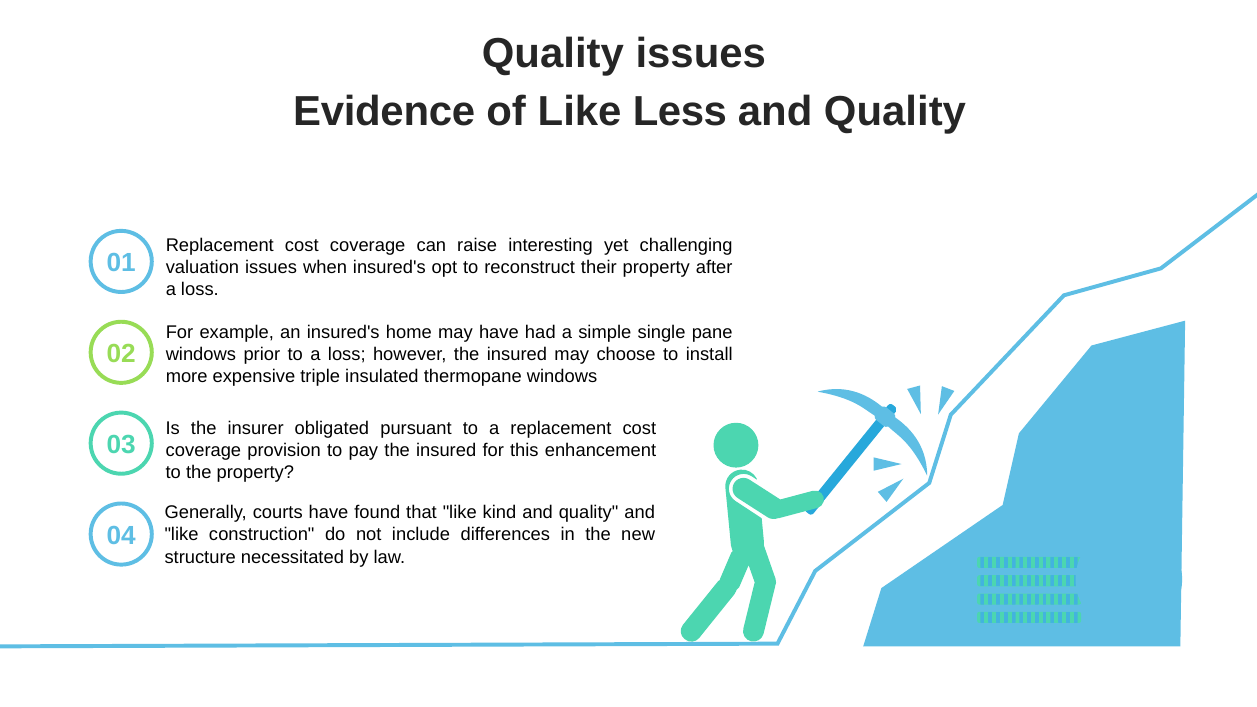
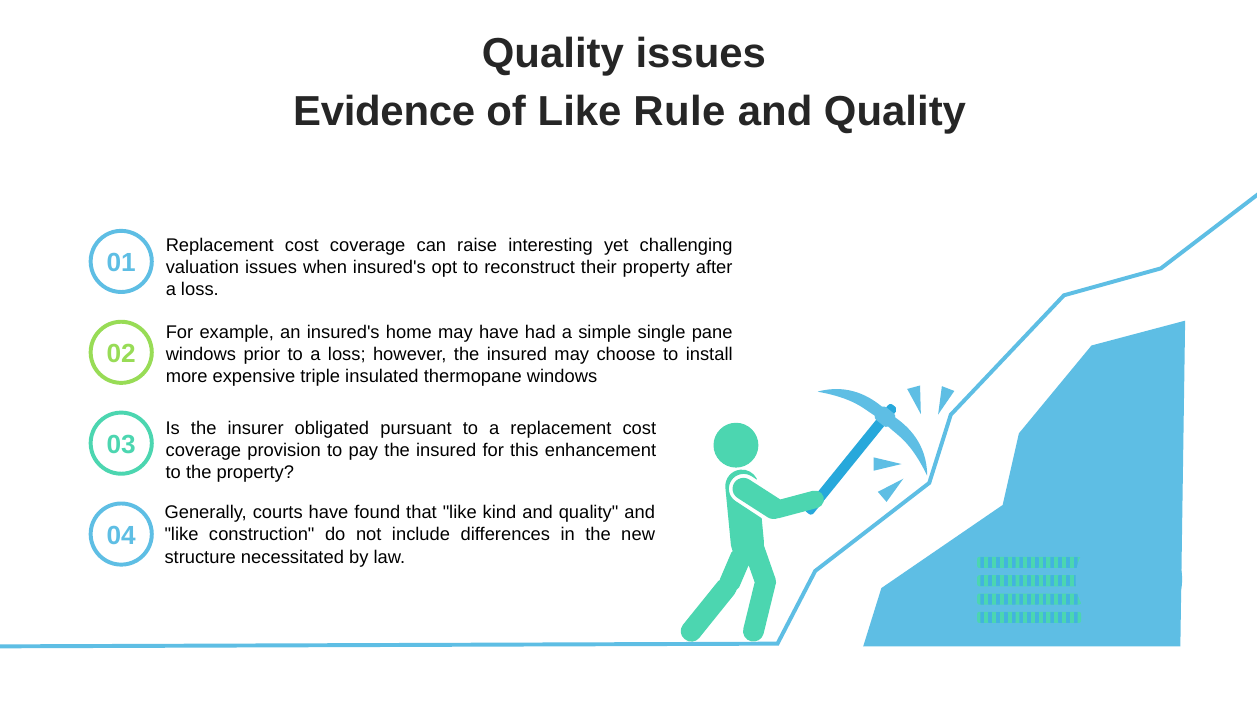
Less: Less -> Rule (679, 112)
